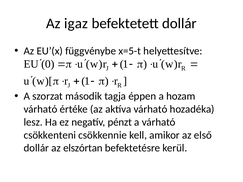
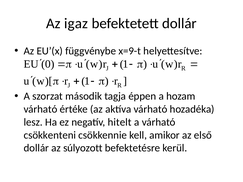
x=5-t: x=5-t -> x=9-t (130, 51)
pénzt: pénzt -> hitelt (120, 122)
elszórtan: elszórtan -> súlyozott (83, 148)
